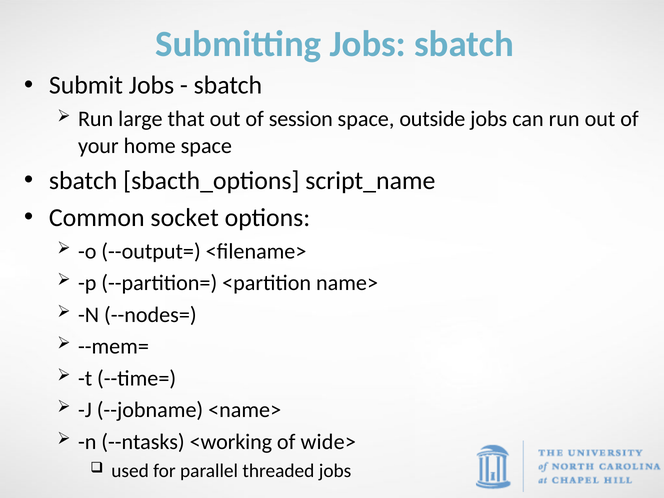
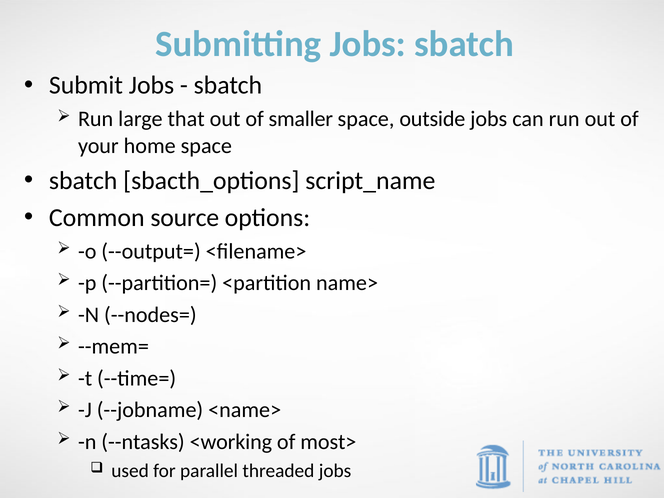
session: session -> smaller (301, 119)
socket: socket -> source (185, 218)
wide>: wide> -> most> (328, 442)
